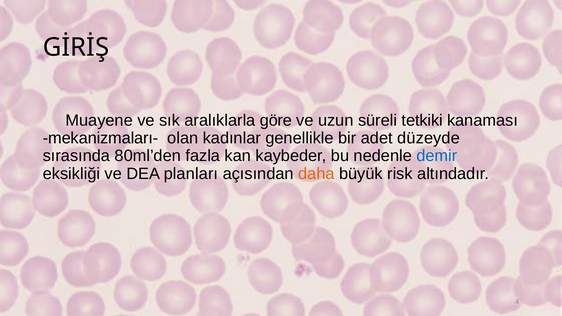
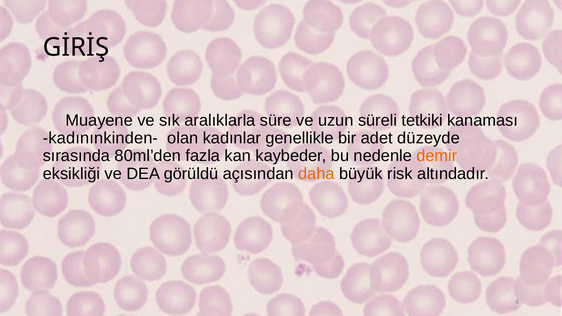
göre: göre -> süre (276, 121)
mekanizmaları-: mekanizmaları- -> kadınınkinden- (100, 138)
demir colour: blue -> orange (437, 156)
planları: planları -> görüldü (191, 174)
